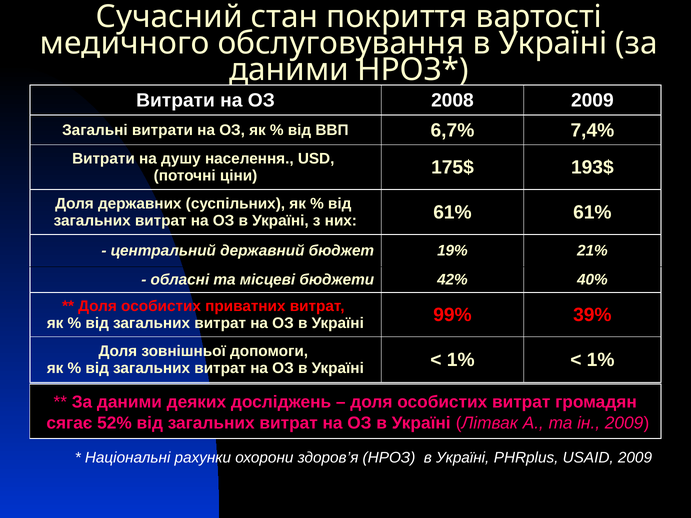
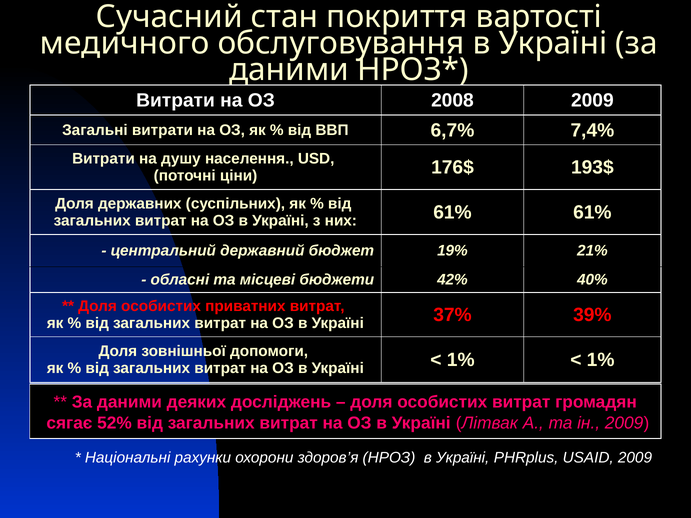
175$: 175$ -> 176$ (452, 168)
99%: 99% -> 37% (452, 315)
